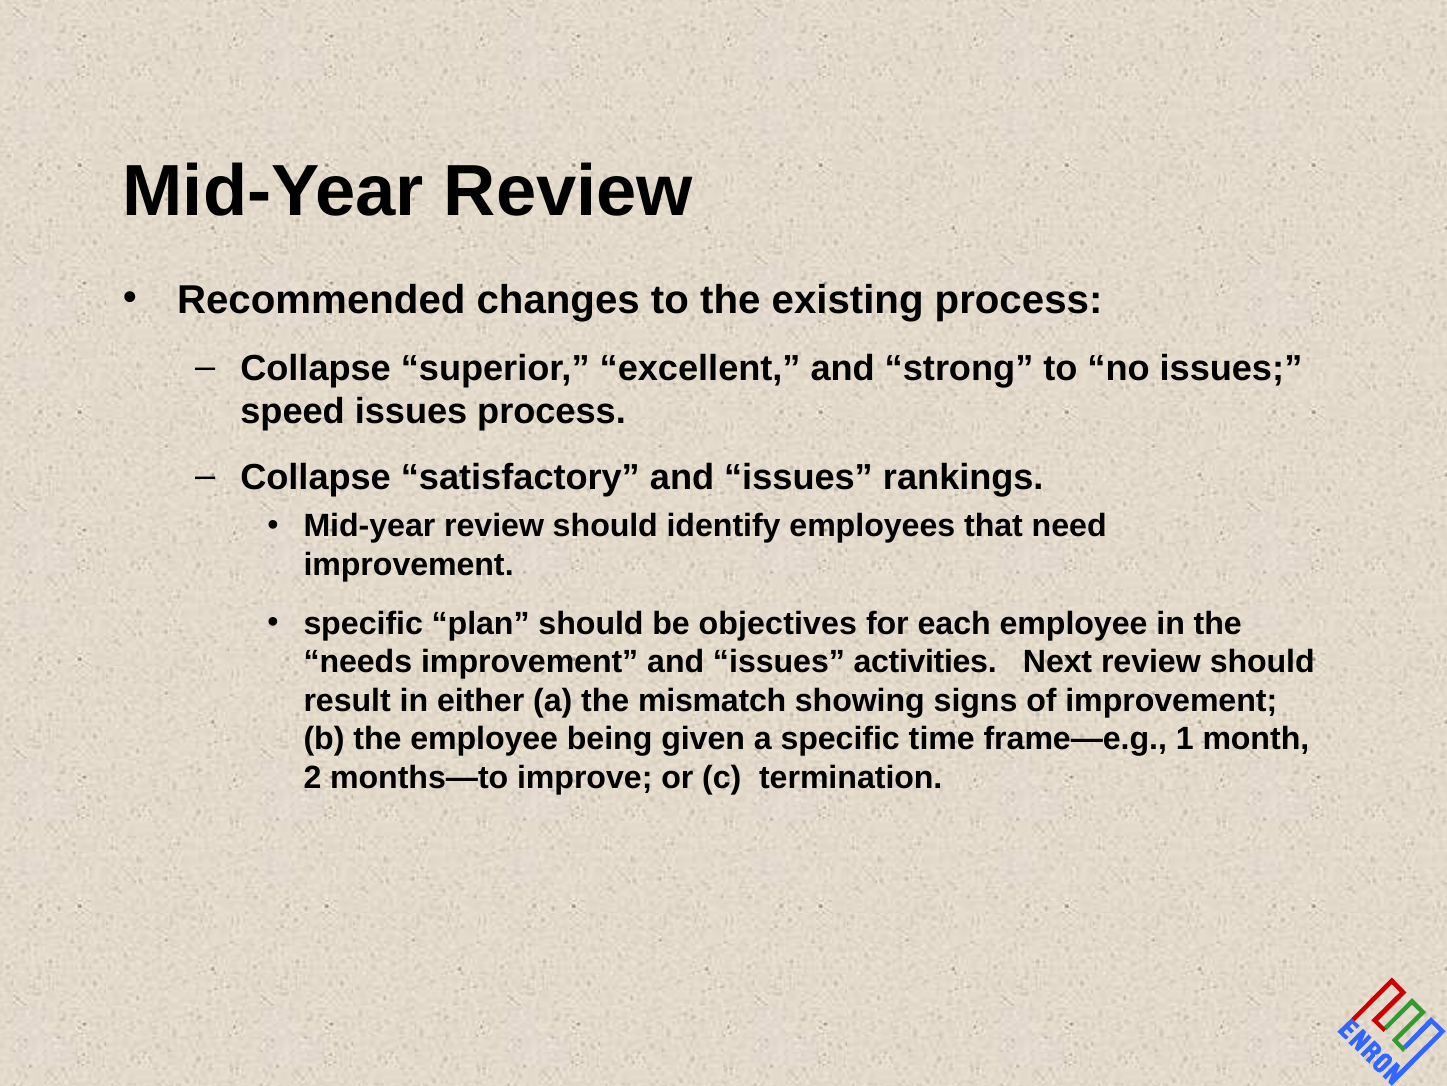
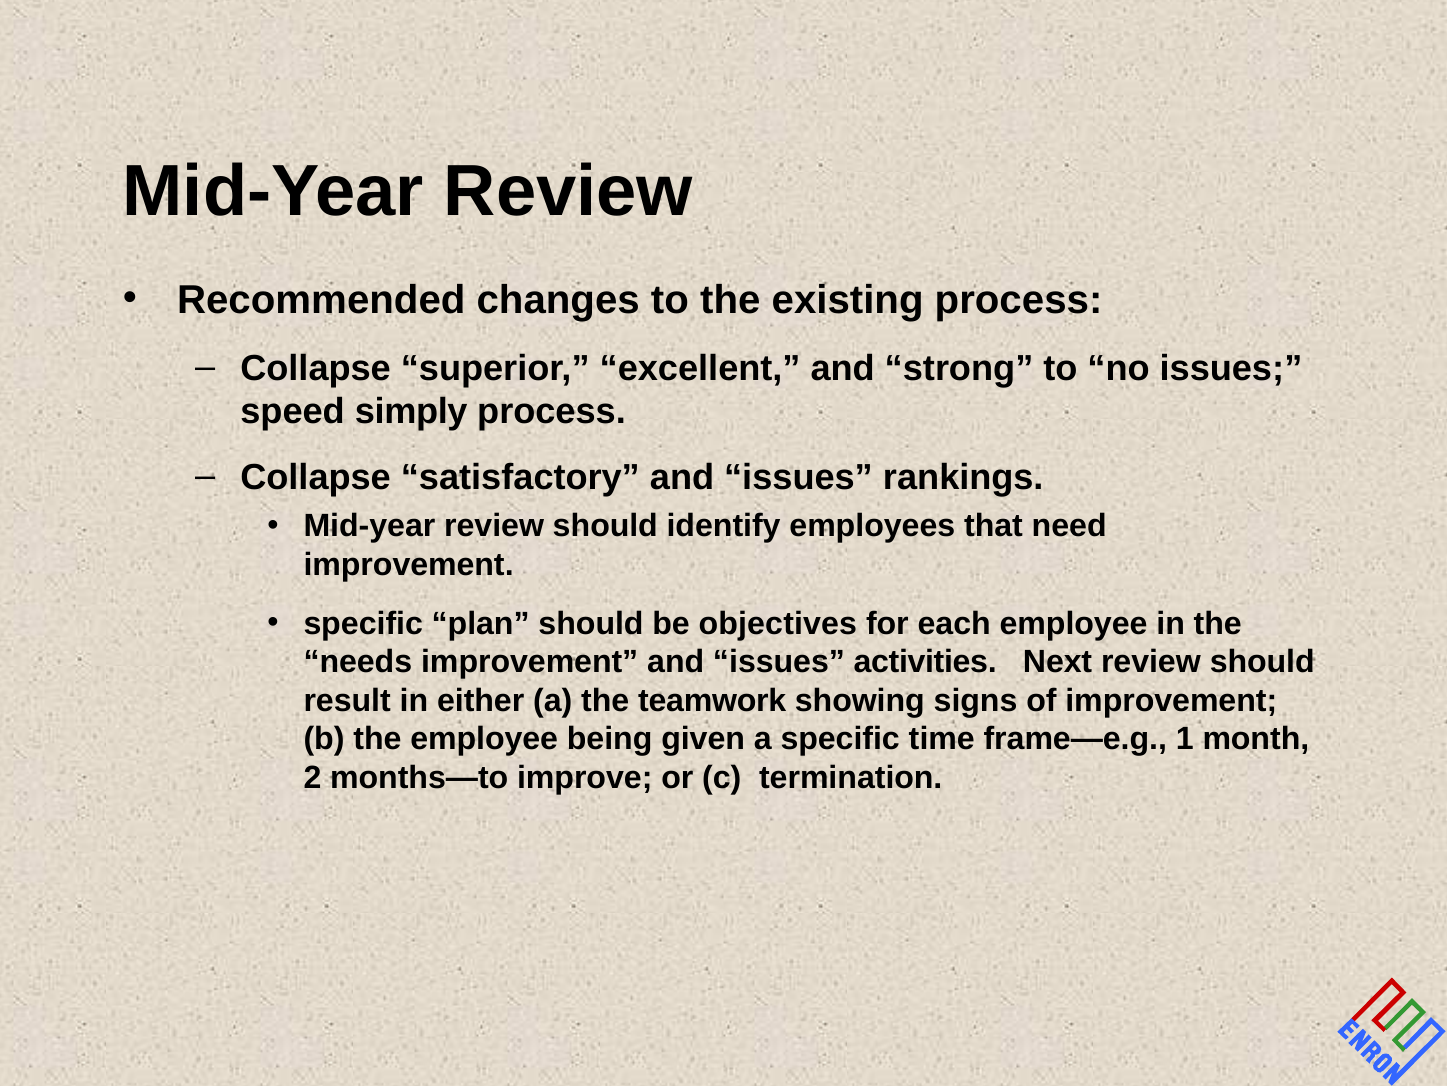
speed issues: issues -> simply (411, 411)
mismatch: mismatch -> teamwork (712, 700)
